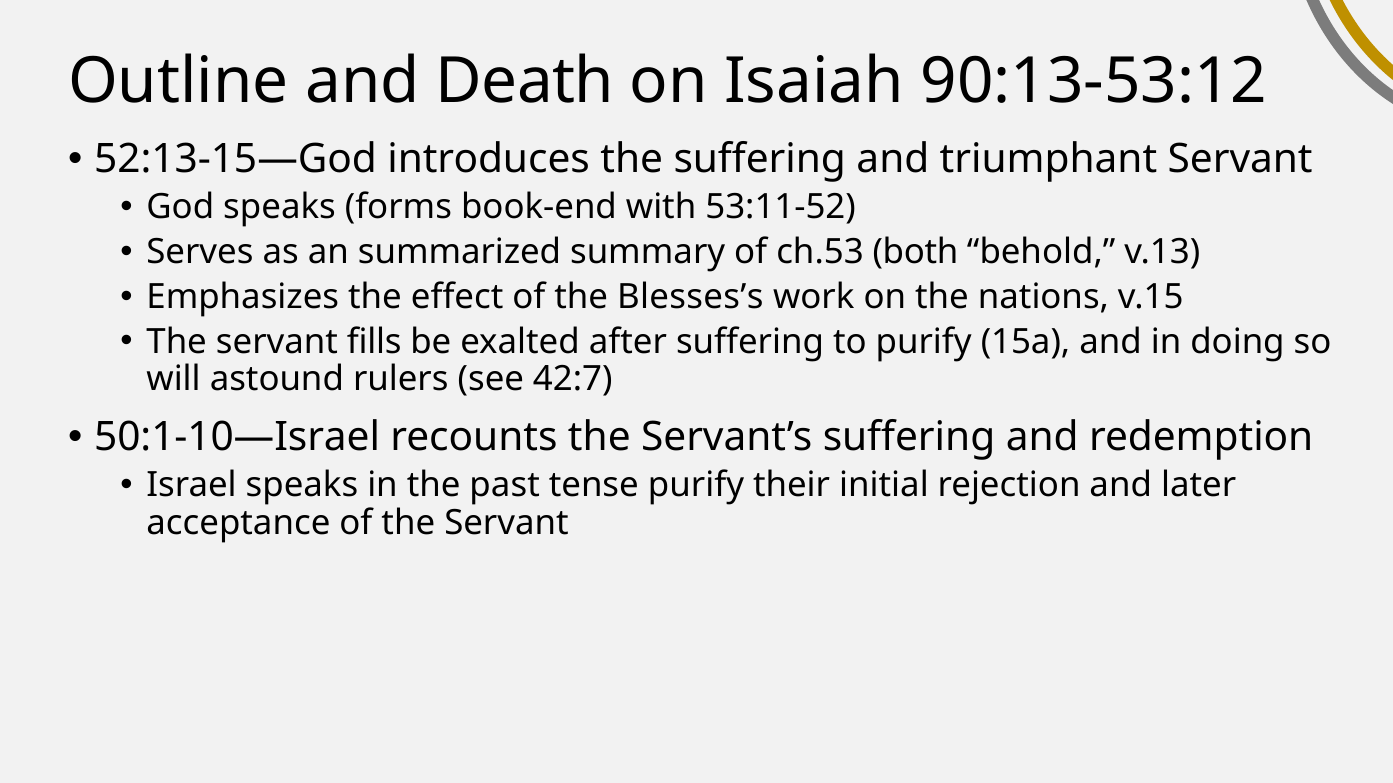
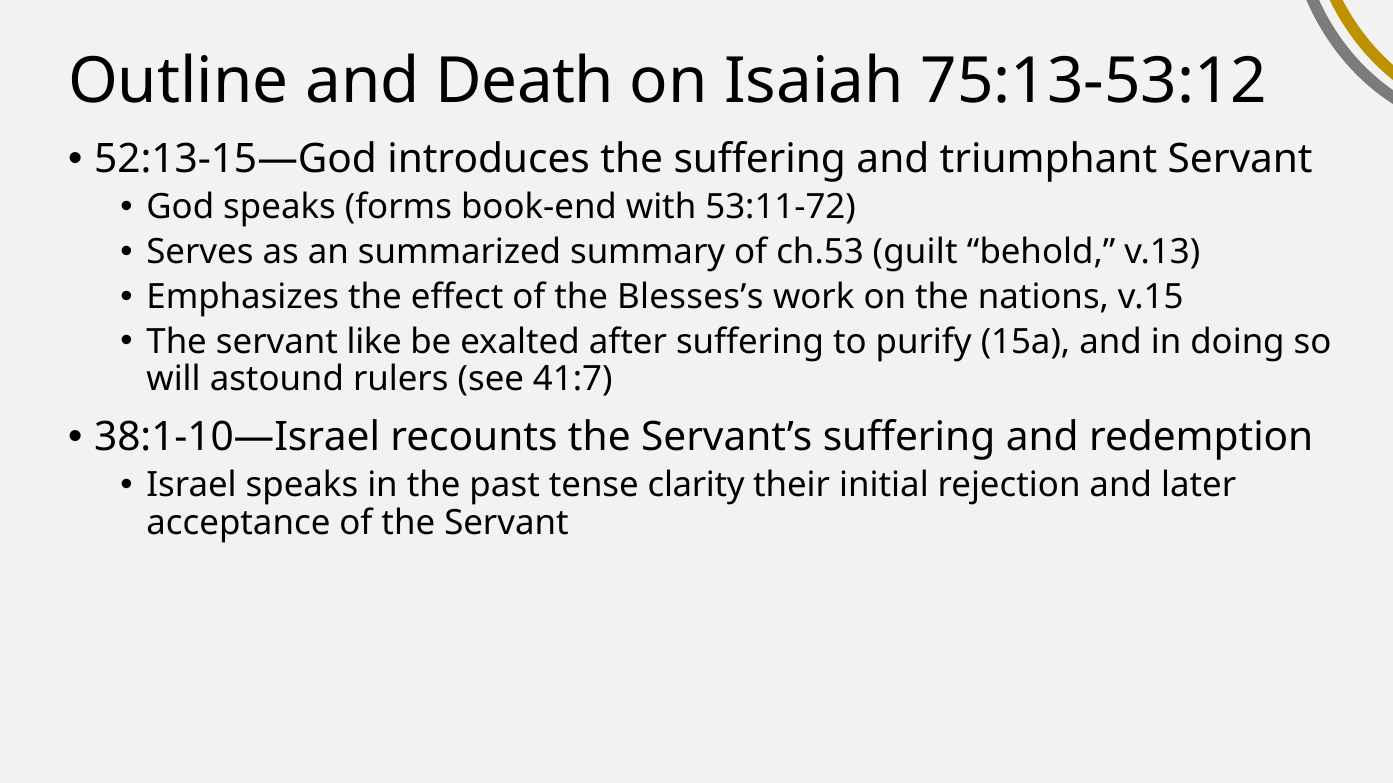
90:13-53:12: 90:13-53:12 -> 75:13-53:12 (1094, 81)
53:11-52: 53:11-52 -> 53:11-72 (781, 207)
both: both -> guilt (915, 252)
fills: fills -> like (374, 342)
42:7: 42:7 -> 41:7 (573, 380)
50:1-10—Israel: 50:1-10—Israel -> 38:1-10—Israel (237, 438)
tense purify: purify -> clarity (696, 486)
